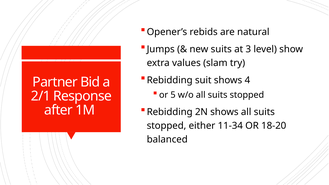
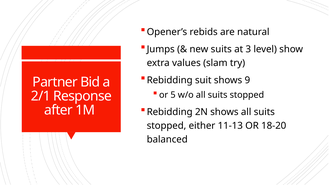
4: 4 -> 9 (247, 80)
11-34: 11-34 -> 11-13 (230, 126)
